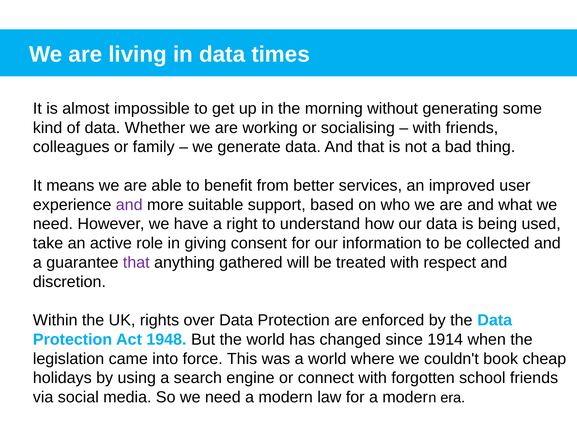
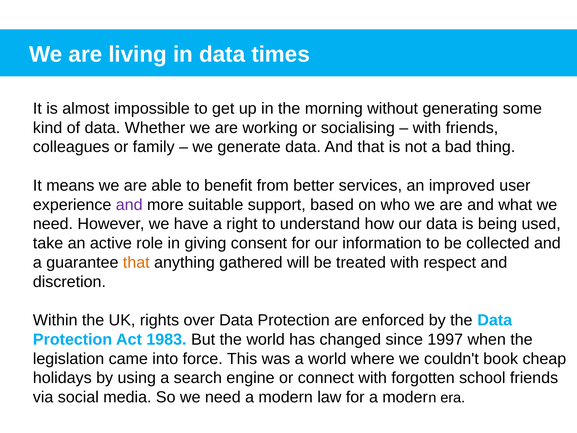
that colour: purple -> orange (136, 262)
1948: 1948 -> 1983 (166, 339)
1914: 1914 -> 1997 (445, 339)
